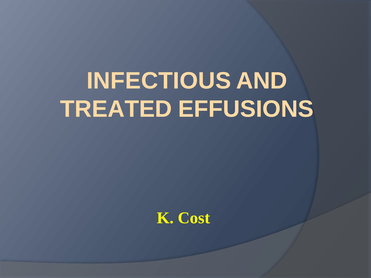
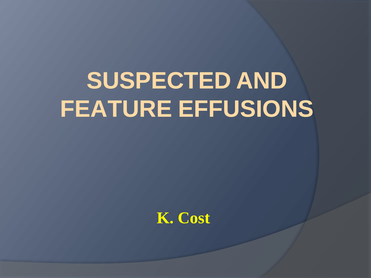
INFECTIOUS: INFECTIOUS -> SUSPECTED (159, 81)
TREATED: TREATED -> FEATURE (116, 109)
